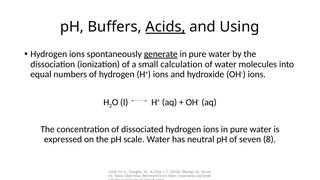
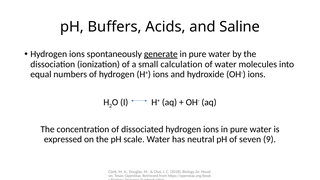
Acids underline: present -> none (166, 27)
Using: Using -> Saline (240, 27)
8: 8 -> 9 (270, 139)
